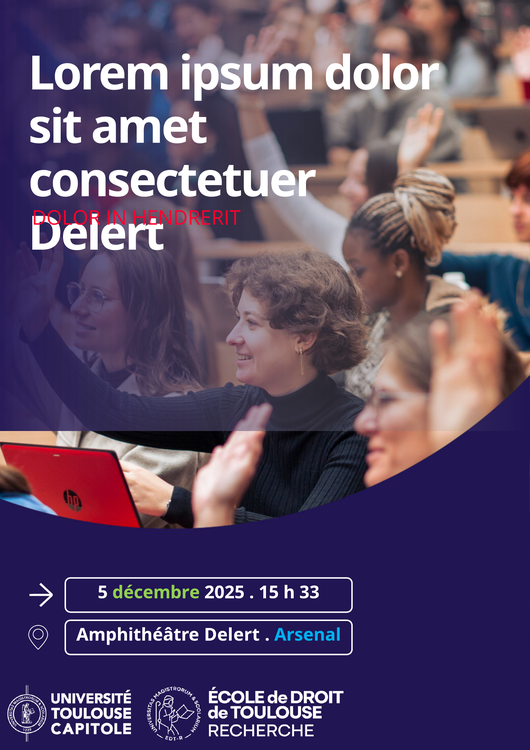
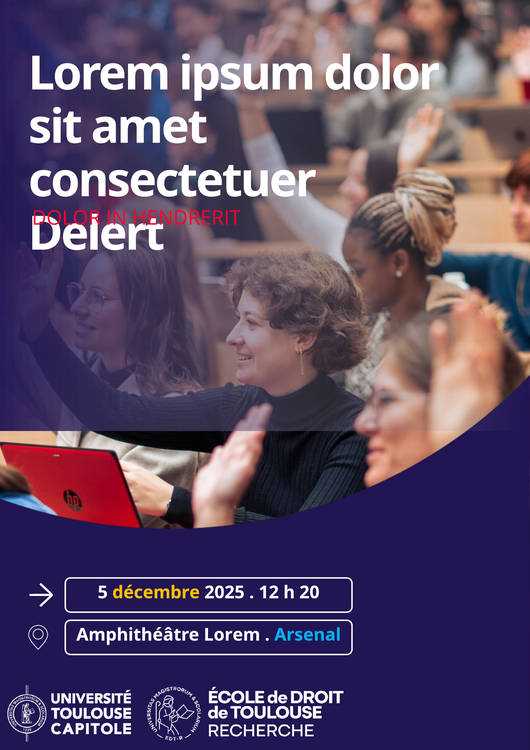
décembre colour: light green -> yellow (156, 592)
15: 15 -> 12 (269, 592)
33: 33 -> 20 (309, 592)
Amphithéâtre Delert: Delert -> Lorem (232, 634)
